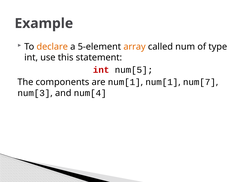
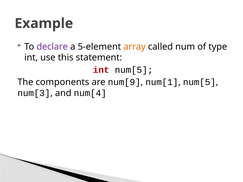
declare colour: orange -> purple (52, 47)
are num[1: num[1 -> num[9 (124, 82)
num[7: num[7 -> num[5 (199, 82)
